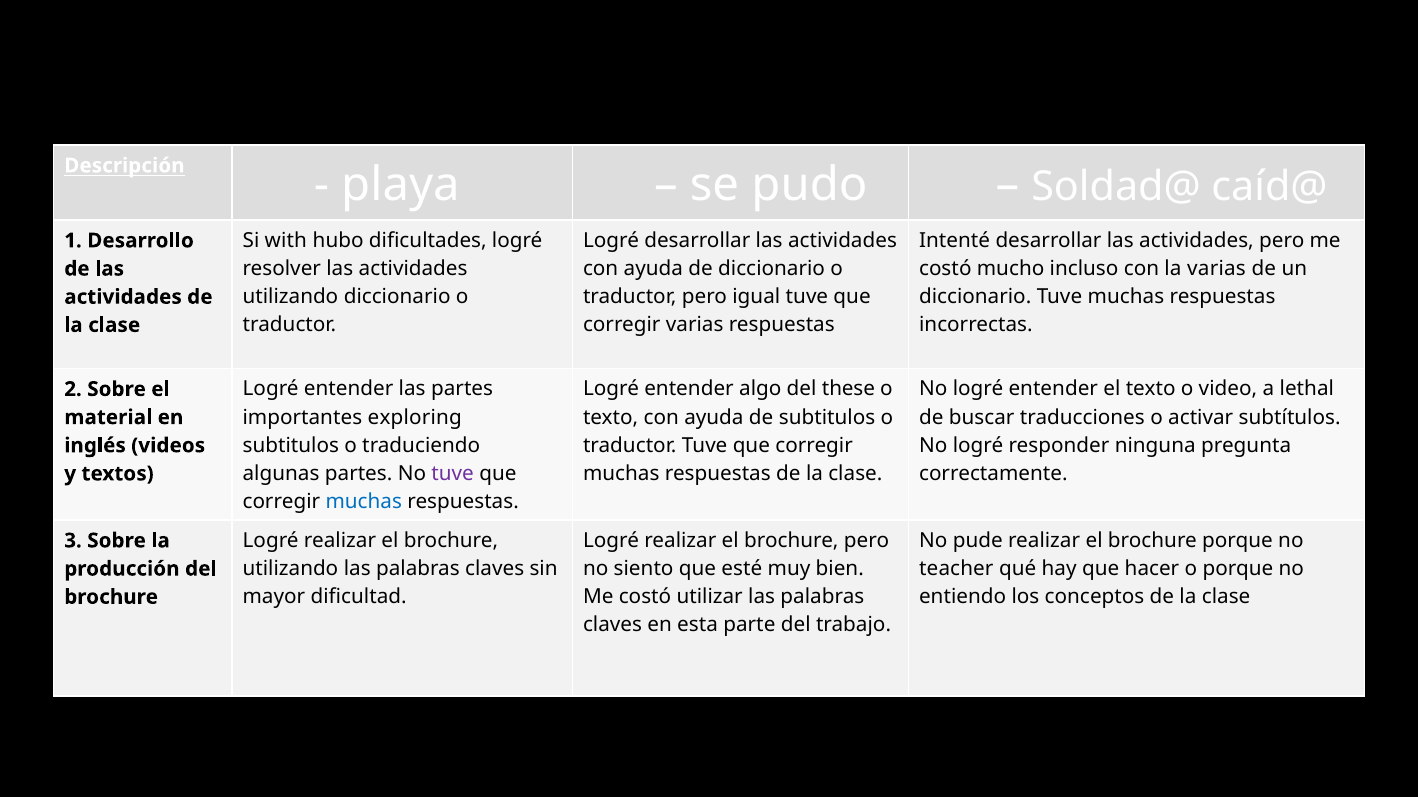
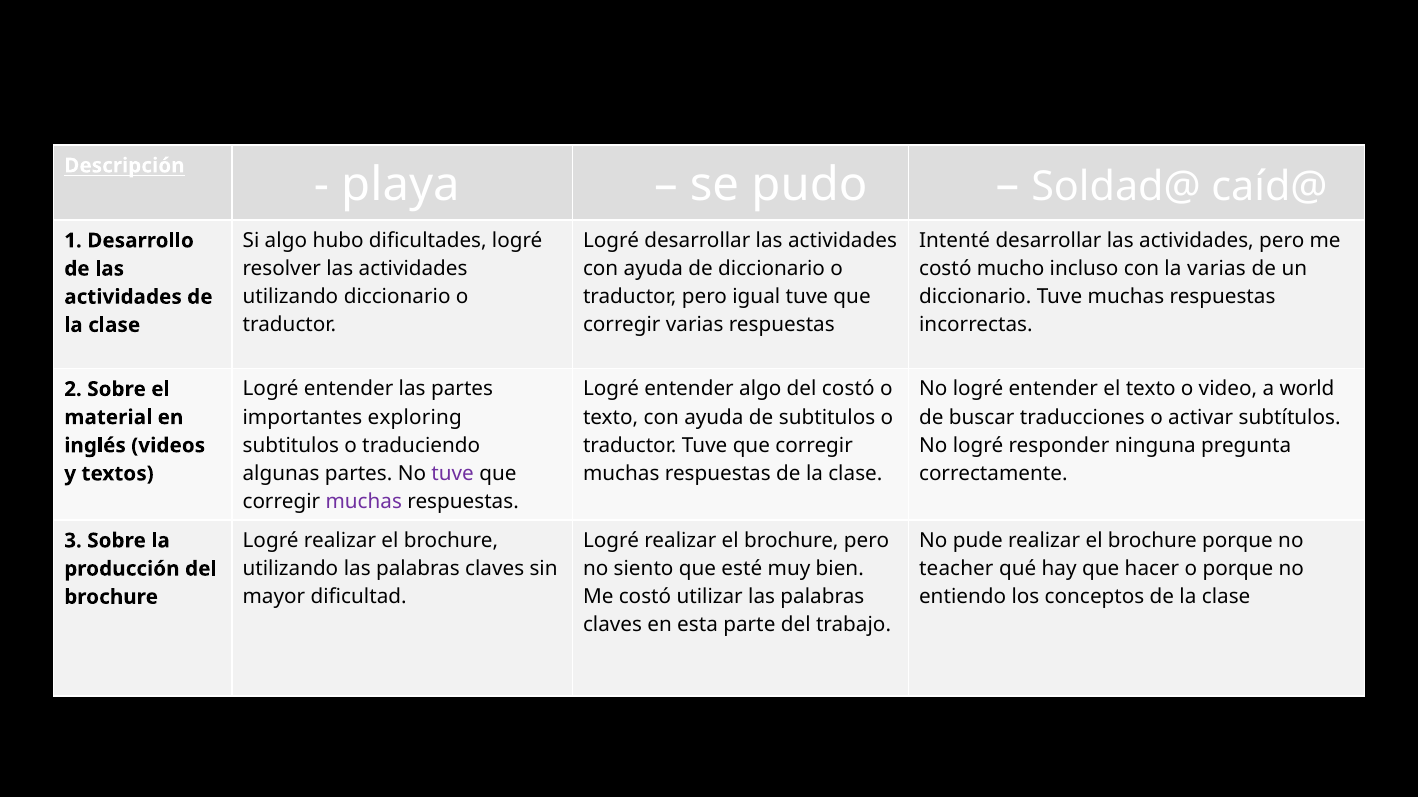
Si with: with -> algo (286, 241)
del these: these -> costó (848, 389)
lethal: lethal -> world (1307, 389)
muchas colour: blue -> purple (364, 502)
